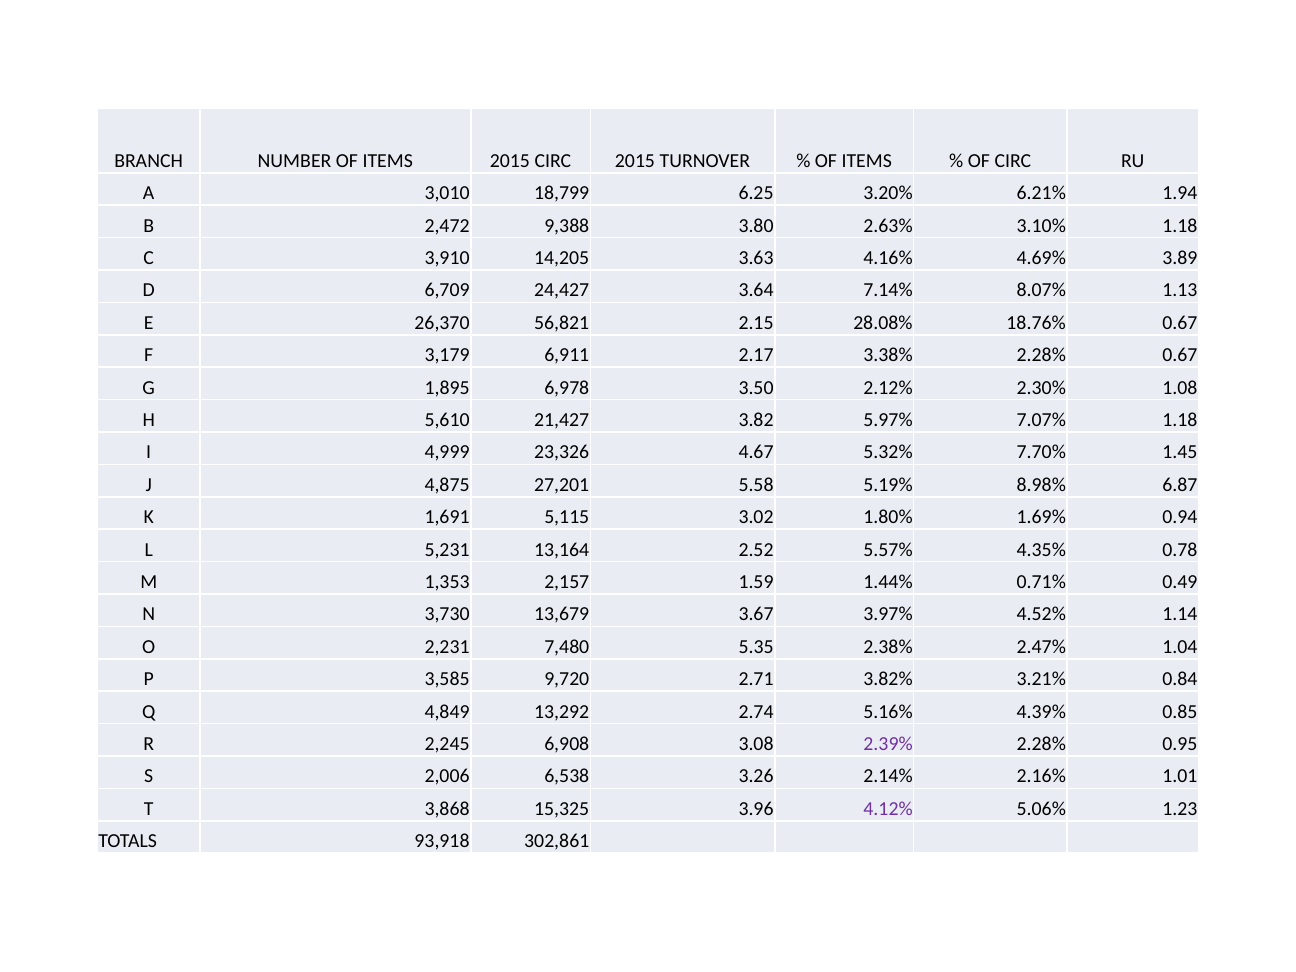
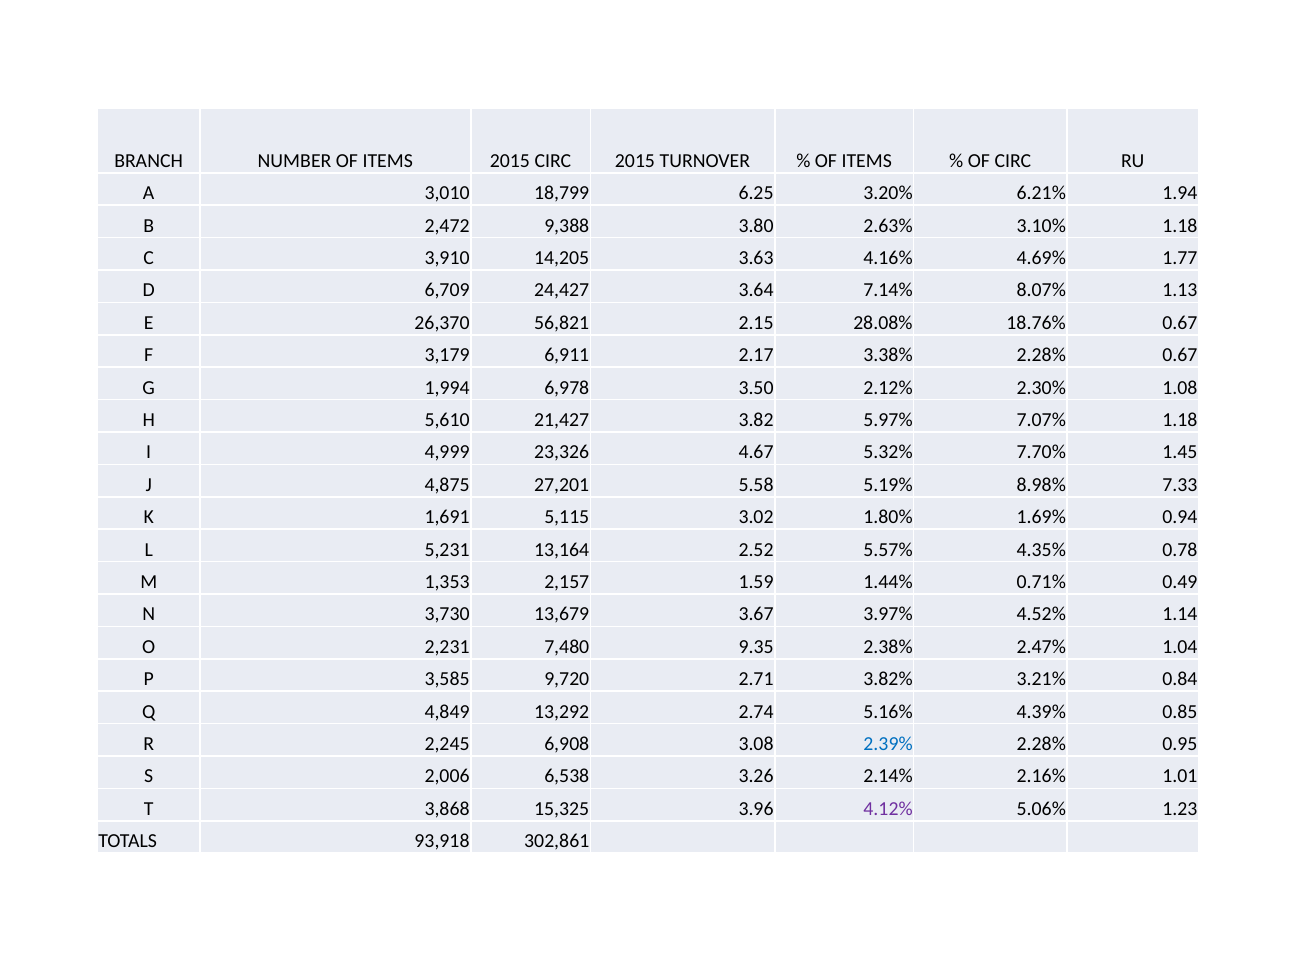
3.89: 3.89 -> 1.77 (1180, 258)
1,895: 1,895 -> 1,994 (447, 388)
6.87: 6.87 -> 7.33 (1180, 485)
5.35: 5.35 -> 9.35 (756, 647)
2.39% colour: purple -> blue (888, 744)
